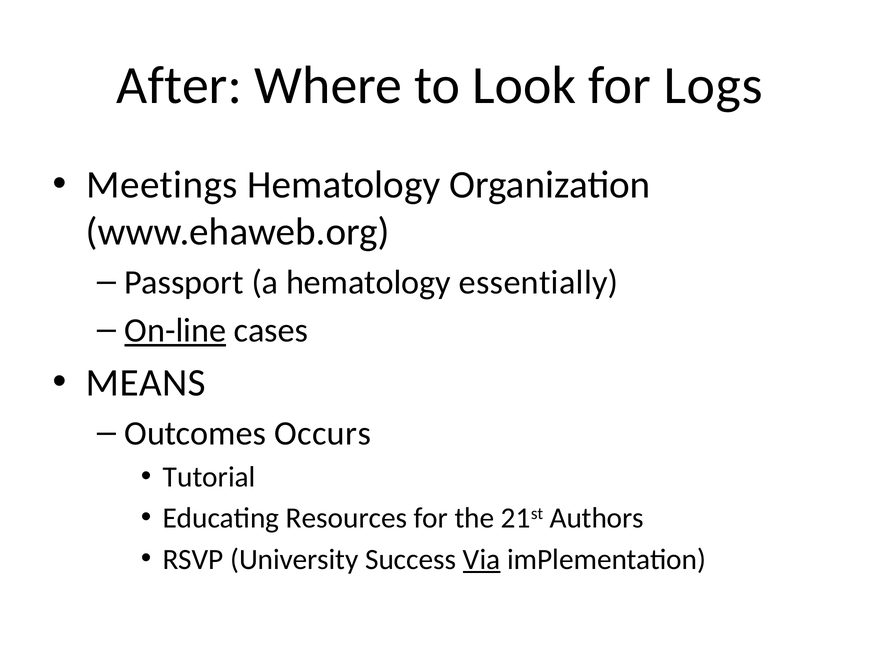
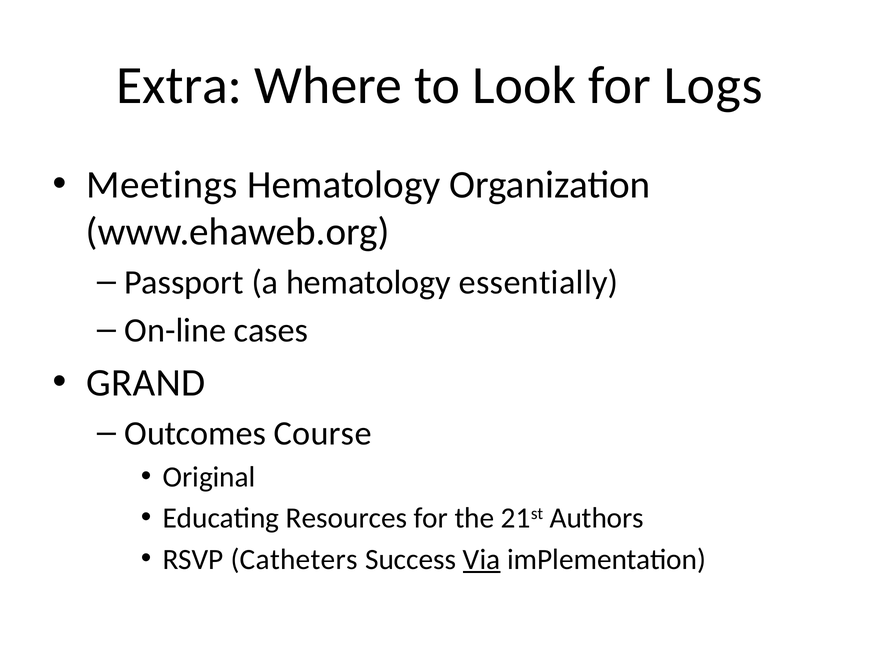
After: After -> Extra (179, 85)
On-line underline: present -> none (175, 330)
MEANS: MEANS -> GRAND (146, 383)
Occurs: Occurs -> Course (323, 433)
Tutorial: Tutorial -> Original (209, 477)
University: University -> Catheters (294, 559)
